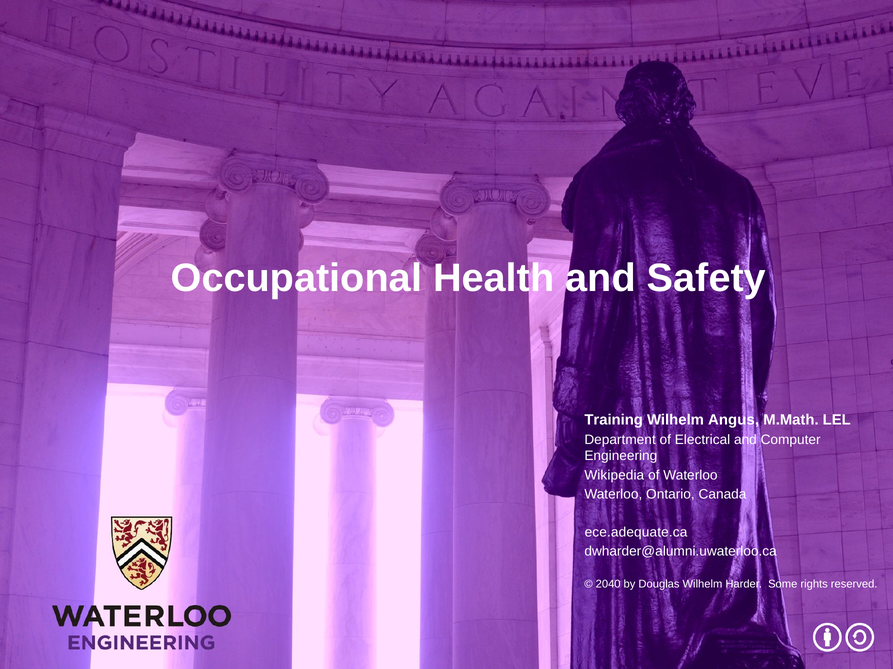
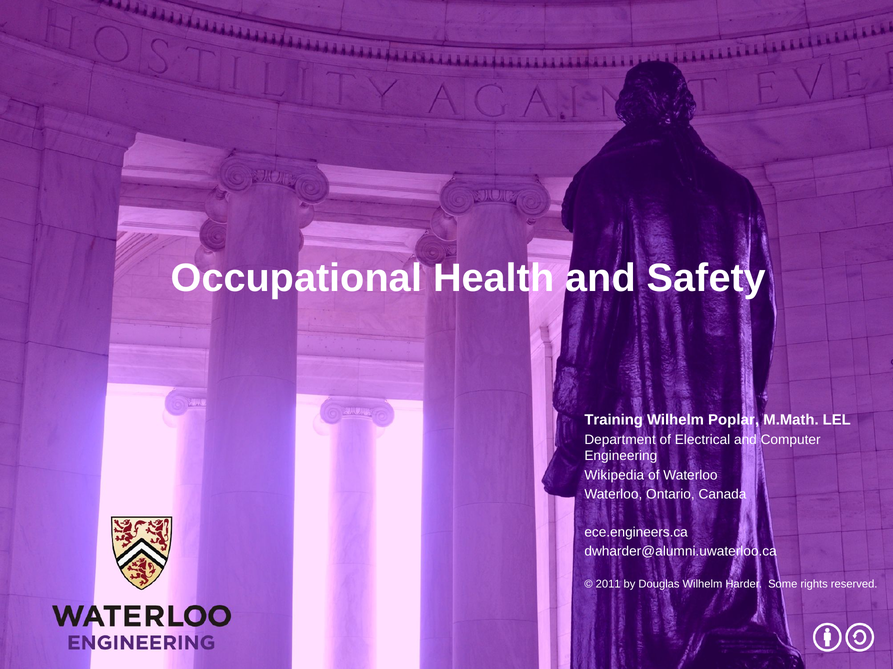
Angus: Angus -> Poplar (734, 420)
ece.adequate.ca: ece.adequate.ca -> ece.engineers.ca (636, 533)
2040: 2040 -> 2011 (608, 585)
